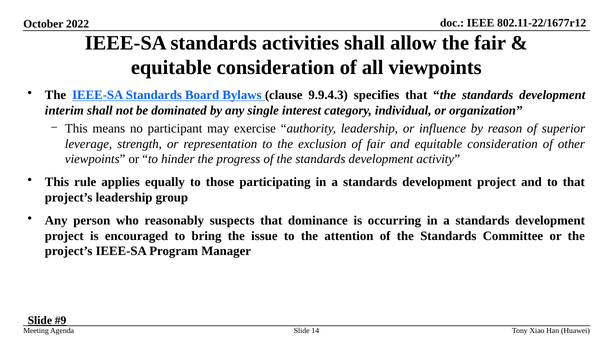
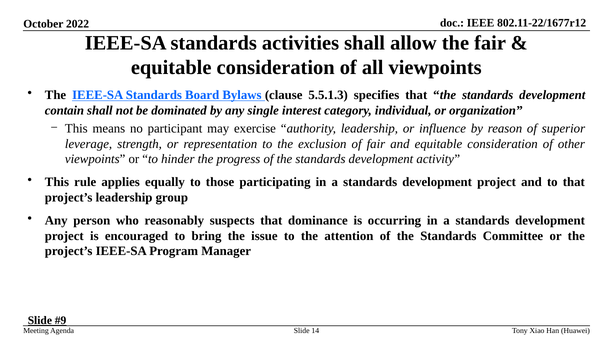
9.9.4.3: 9.9.4.3 -> 5.5.1.3 (328, 95)
interim: interim -> contain (64, 111)
